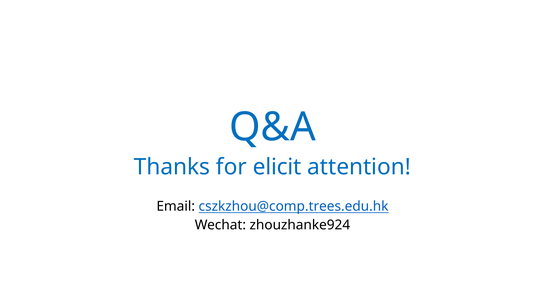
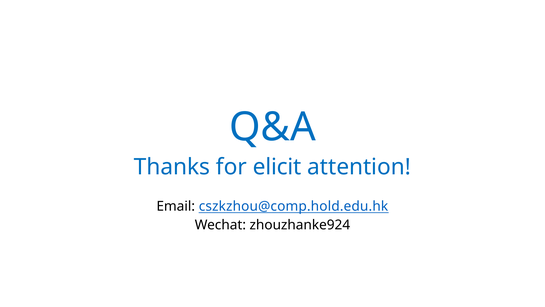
cszkzhou@comp.trees.edu.hk: cszkzhou@comp.trees.edu.hk -> cszkzhou@comp.hold.edu.hk (293, 206)
